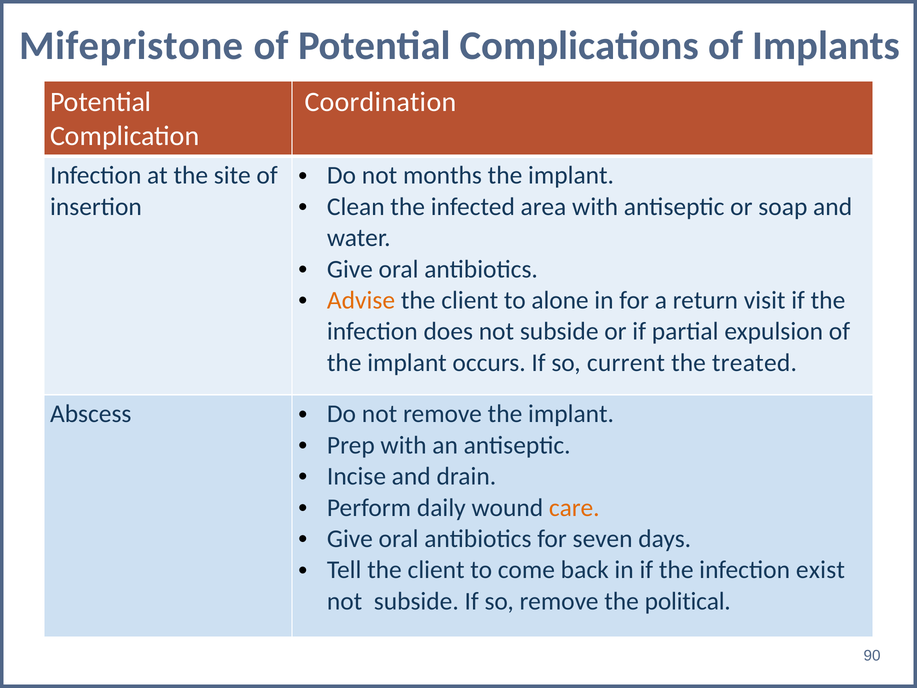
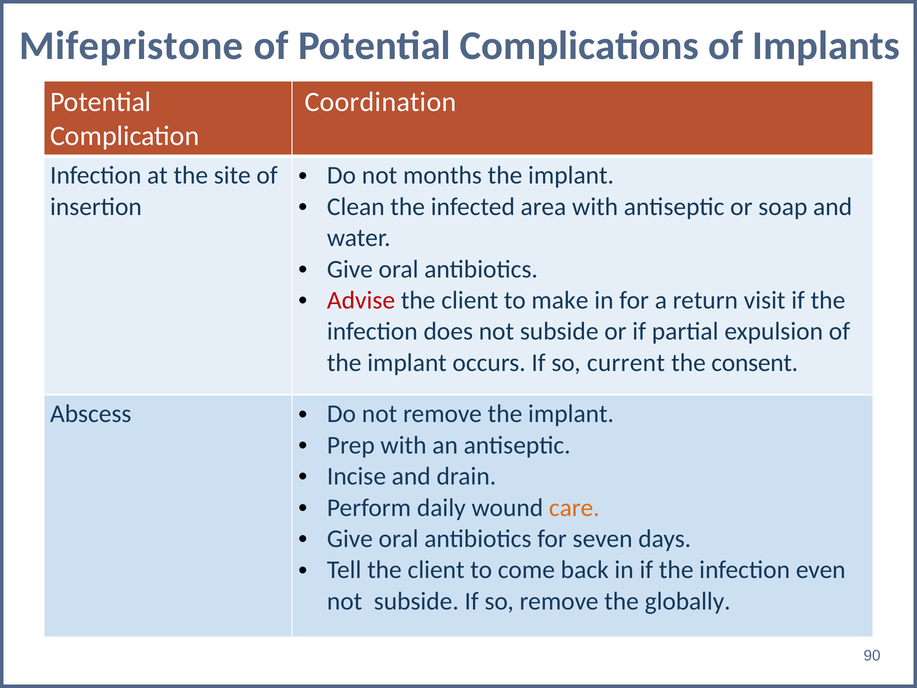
Advise colour: orange -> red (361, 300)
alone: alone -> make (560, 300)
treated: treated -> consent (755, 363)
exist: exist -> even (821, 570)
political: political -> globally (688, 601)
